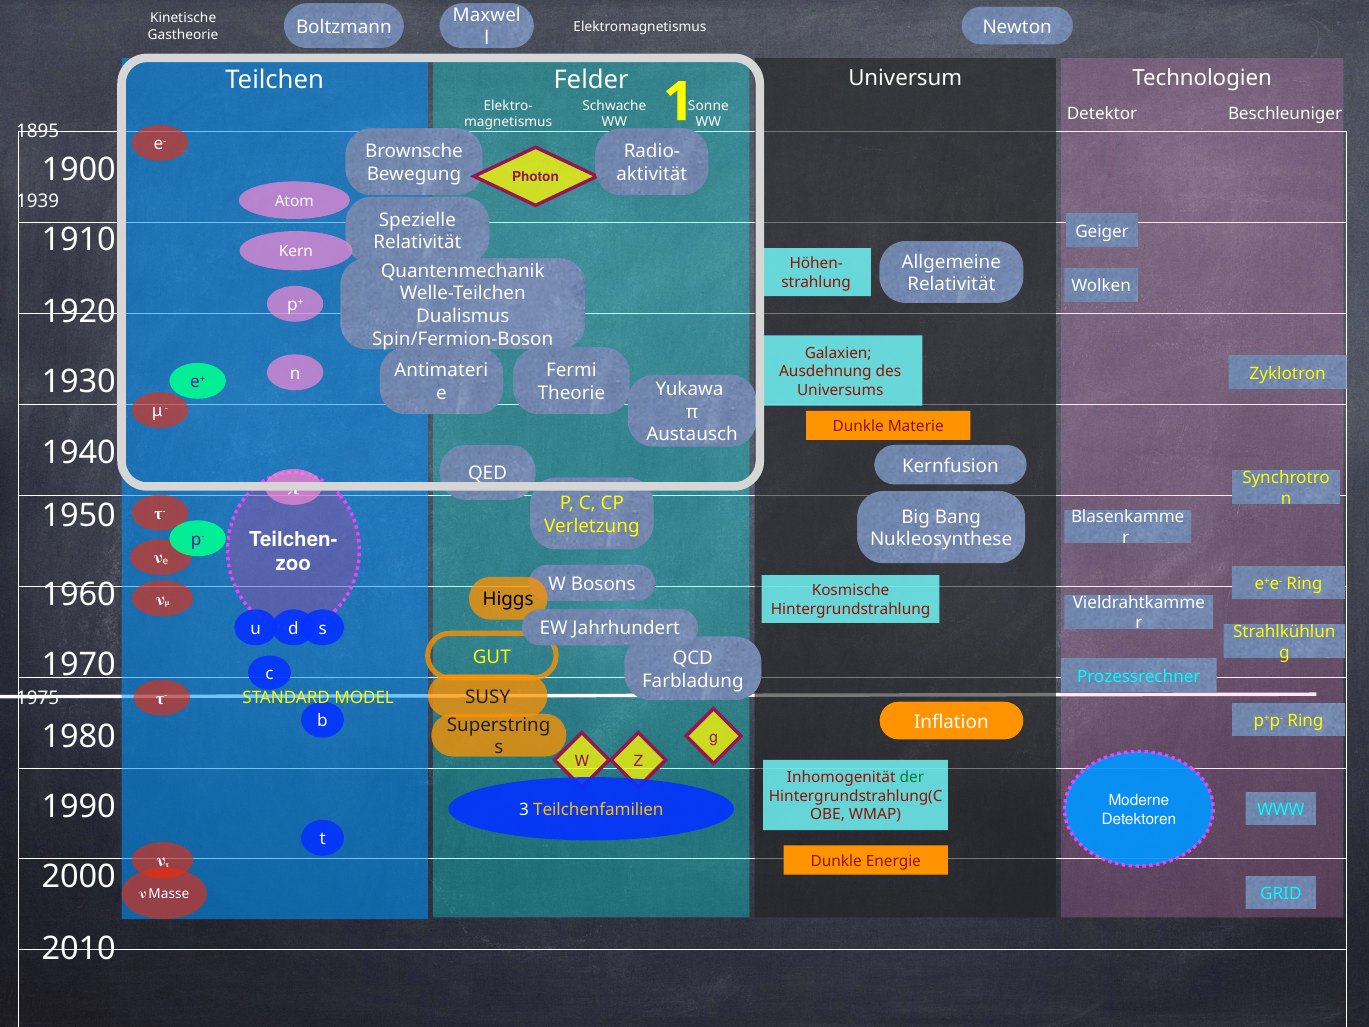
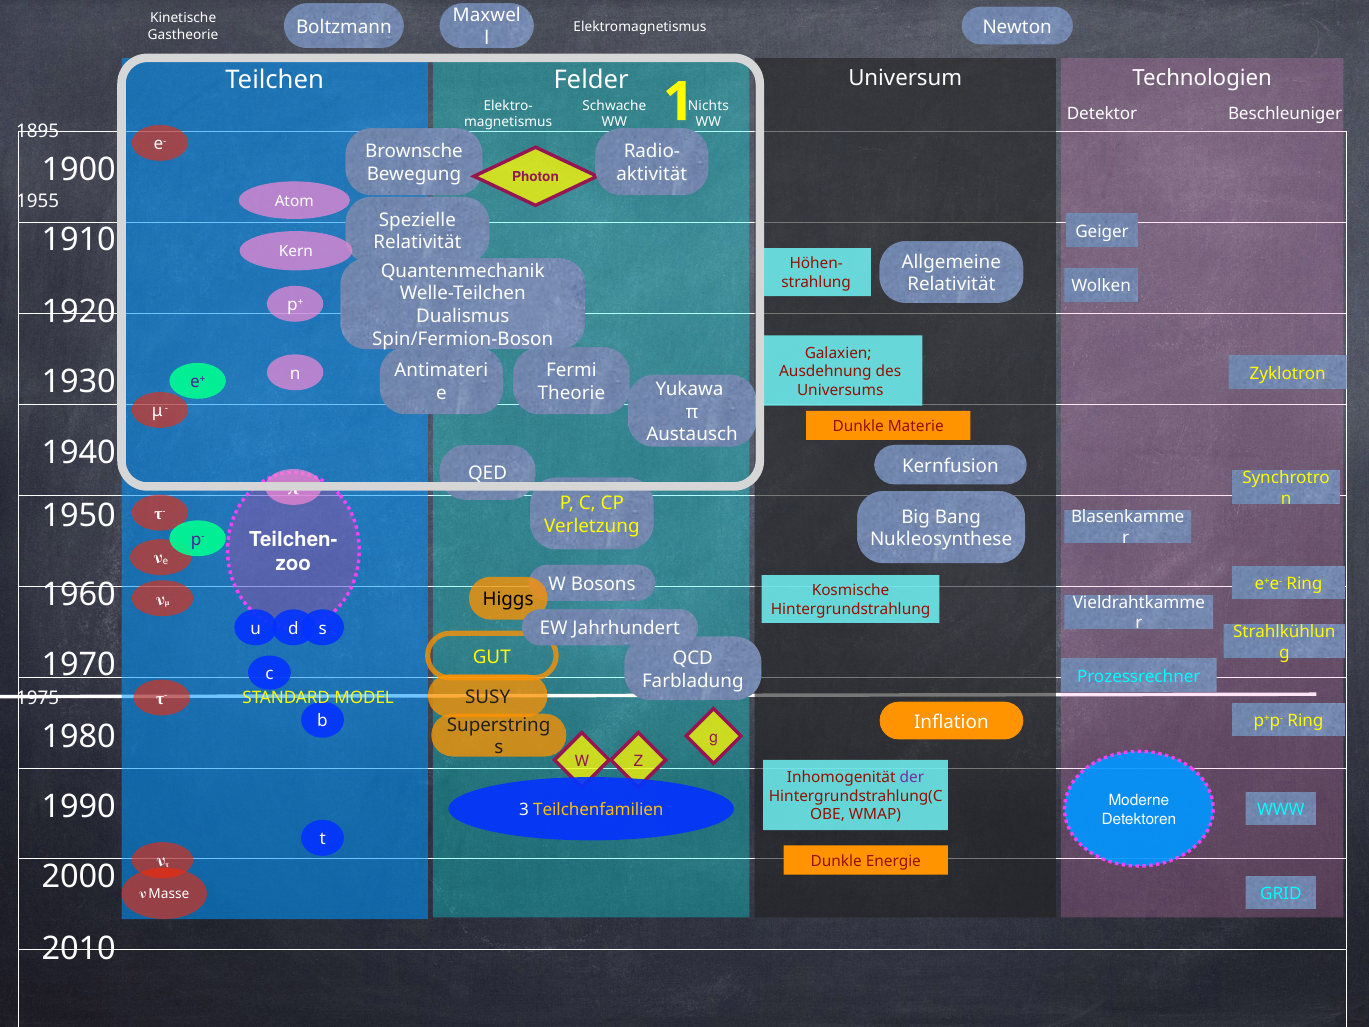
Sonne: Sonne -> Nichts (708, 106)
1939: 1939 -> 1955 (38, 202)
der colour: green -> purple (912, 777)
